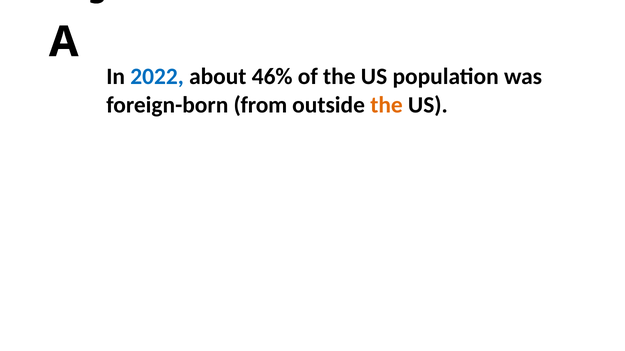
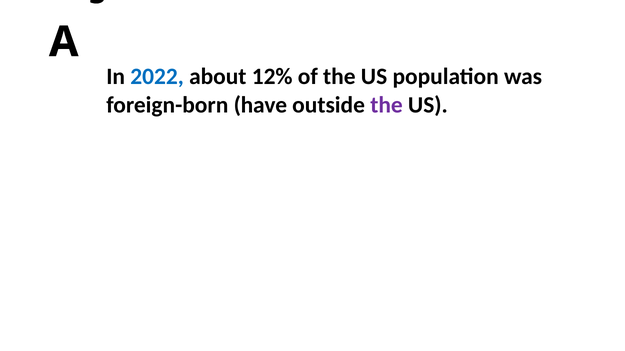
46%: 46% -> 12% (272, 77)
from: from -> have (260, 105)
the colour: orange -> purple (387, 105)
